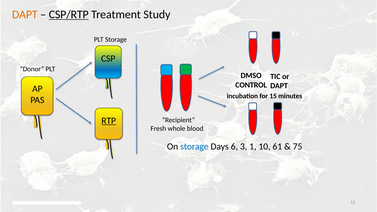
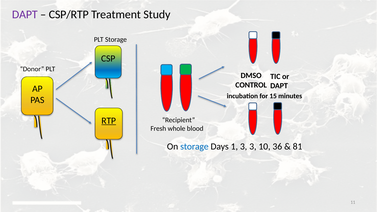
DAPT colour: orange -> purple (25, 14)
CSP/RTP underline: present -> none (69, 14)
6: 6 -> 1 (234, 146)
3 1: 1 -> 3 (253, 146)
61: 61 -> 36 (277, 146)
75: 75 -> 81 (298, 146)
